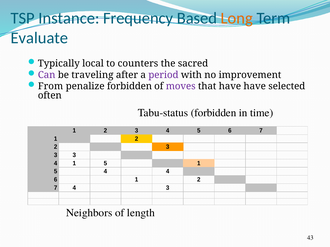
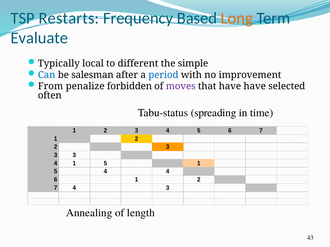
Instance: Instance -> Restarts (69, 18)
counters: counters -> different (138, 64)
sacred: sacred -> simple (193, 64)
Can colour: purple -> blue (47, 75)
traveling: traveling -> salesman (92, 75)
period colour: purple -> blue (163, 75)
Tabu-status forbidden: forbidden -> spreading (214, 113)
Neighbors: Neighbors -> Annealing (89, 213)
